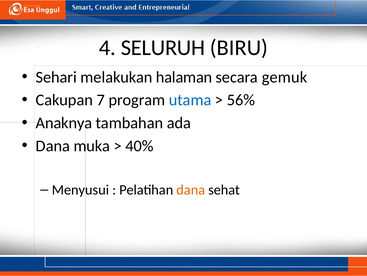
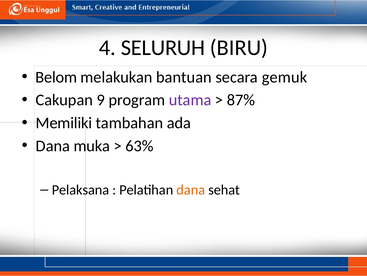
Sehari: Sehari -> Belom (56, 77)
halaman: halaman -> bantuan (184, 77)
7: 7 -> 9 (101, 100)
utama colour: blue -> purple (190, 100)
56%: 56% -> 87% (241, 100)
Anaknya: Anaknya -> Memiliki (64, 123)
40%: 40% -> 63% (139, 145)
Menyusui: Menyusui -> Pelaksana (81, 189)
